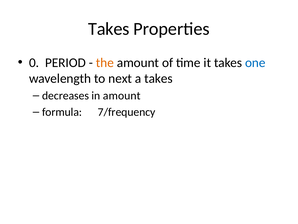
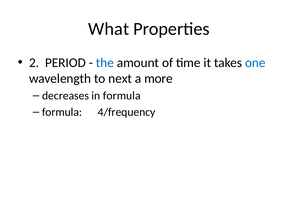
Takes: Takes -> What (109, 29)
0: 0 -> 2 (34, 63)
the colour: orange -> blue (105, 63)
a takes: takes -> more (158, 78)
in amount: amount -> formula (122, 96)
7/frequency: 7/frequency -> 4/frequency (127, 112)
